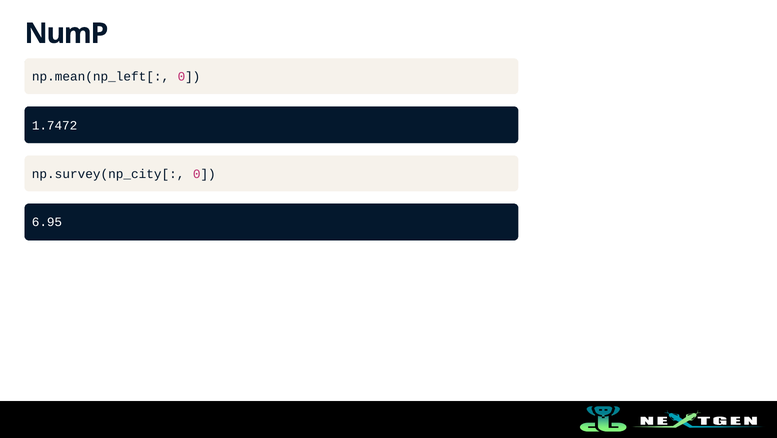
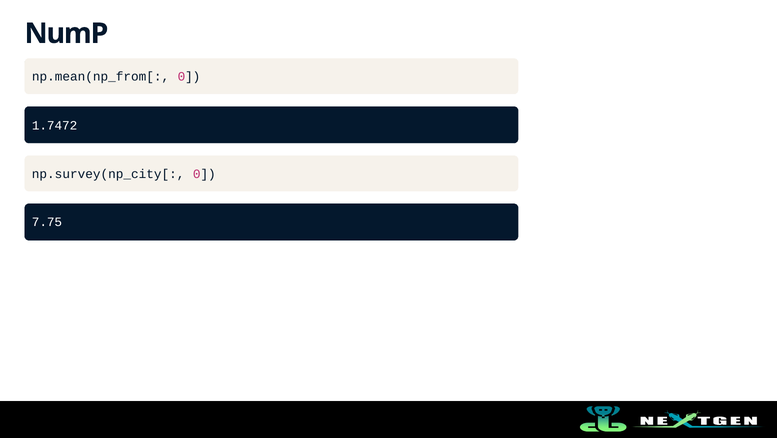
np.mean(np_left[: np.mean(np_left[ -> np.mean(np_from[ (101, 77)
6.95: 6.95 -> 7.75 (47, 222)
